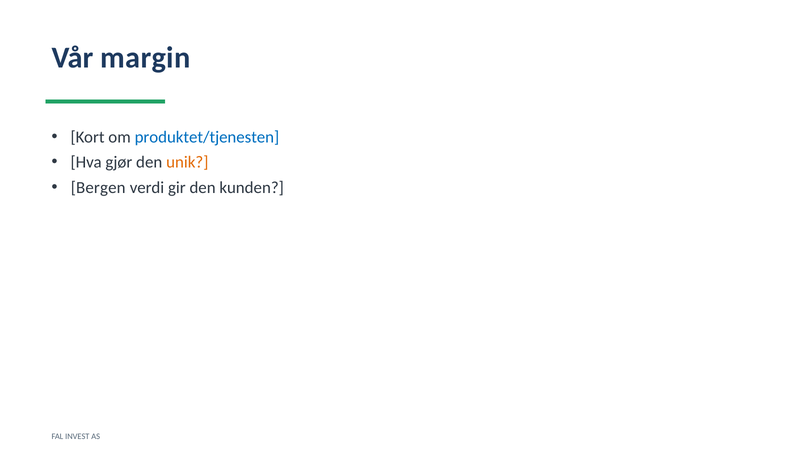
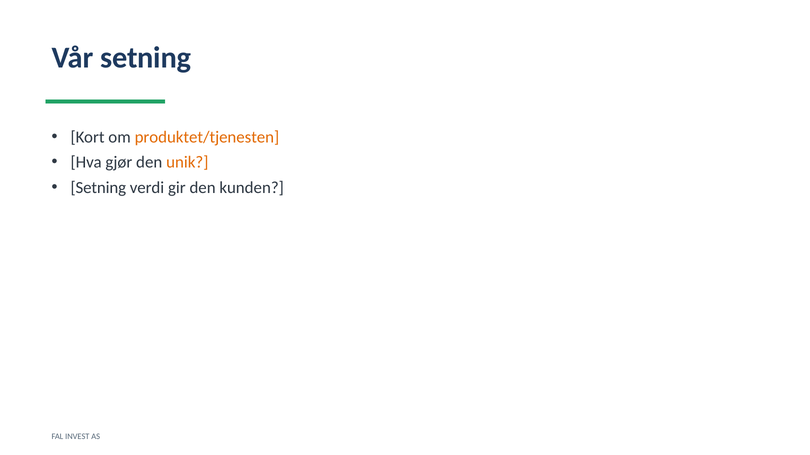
Vår margin: margin -> setning (146, 58)
produktet/tjenesten colour: blue -> orange (207, 137)
Bergen: Bergen -> Setning (98, 188)
